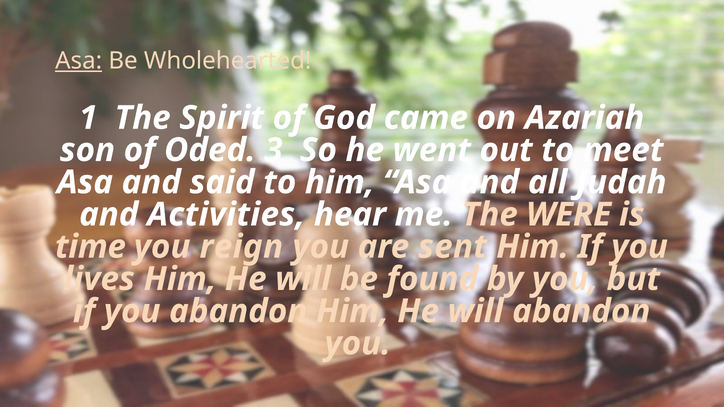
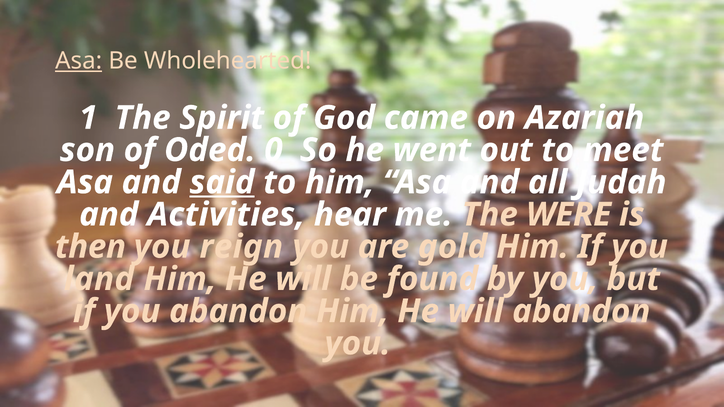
3: 3 -> 0 (273, 150)
said underline: none -> present (222, 182)
time: time -> then (90, 247)
sent: sent -> gold (453, 247)
lives: lives -> land (99, 279)
